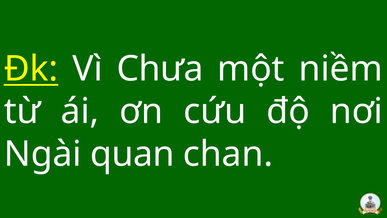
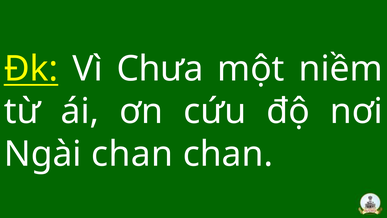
Ngài quan: quan -> chan (132, 154)
